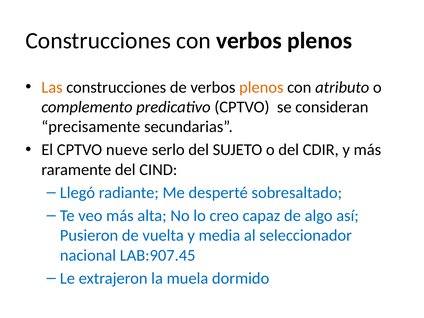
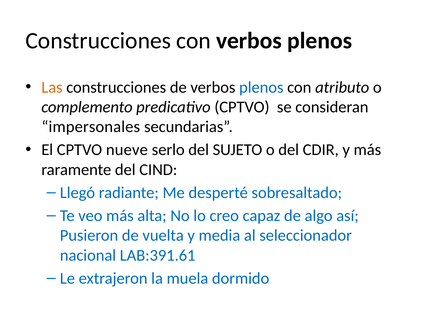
plenos colour: orange -> blue (261, 87)
precisamente: precisamente -> impersonales (91, 127)
LAB:907.45: LAB:907.45 -> LAB:391.61 (158, 255)
